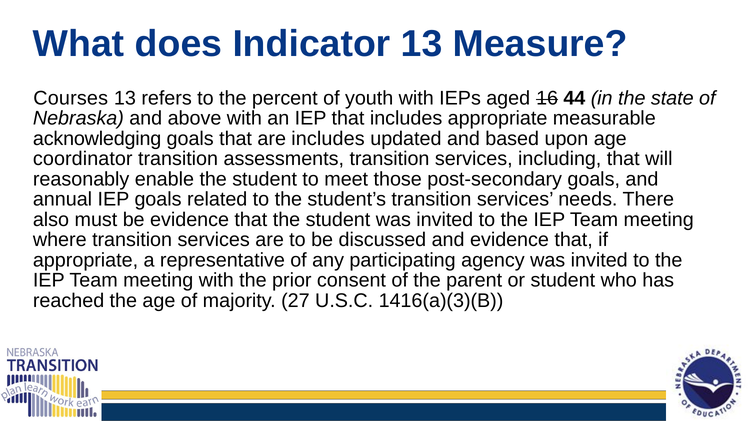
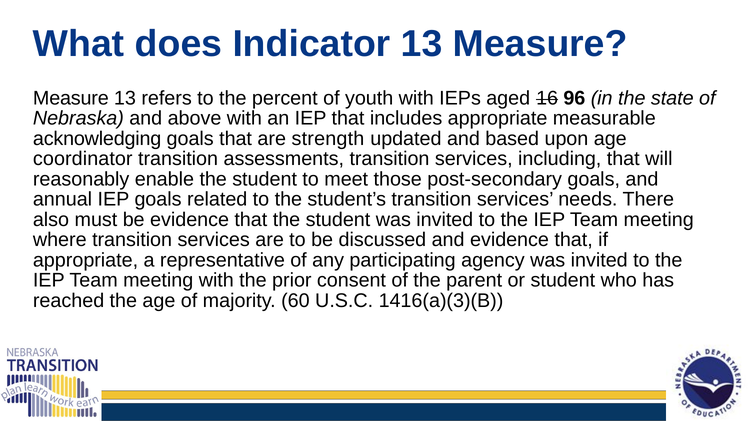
Courses: Courses -> Measure (71, 98)
44: 44 -> 96 (574, 98)
are includes: includes -> strength (328, 139)
27: 27 -> 60 (295, 301)
